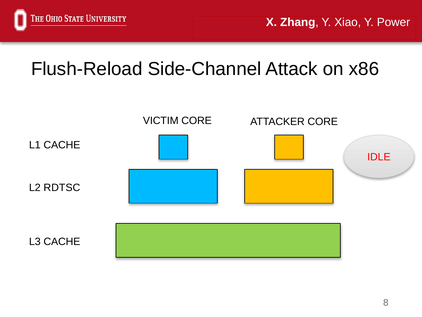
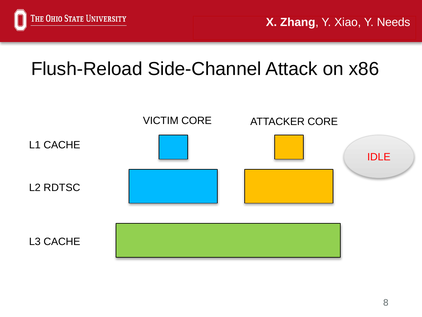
Power: Power -> Needs (394, 22)
